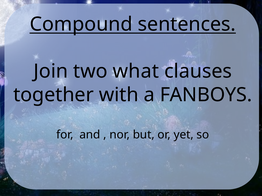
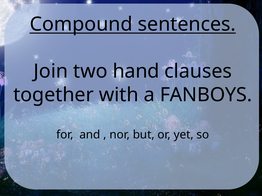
what: what -> hand (136, 71)
